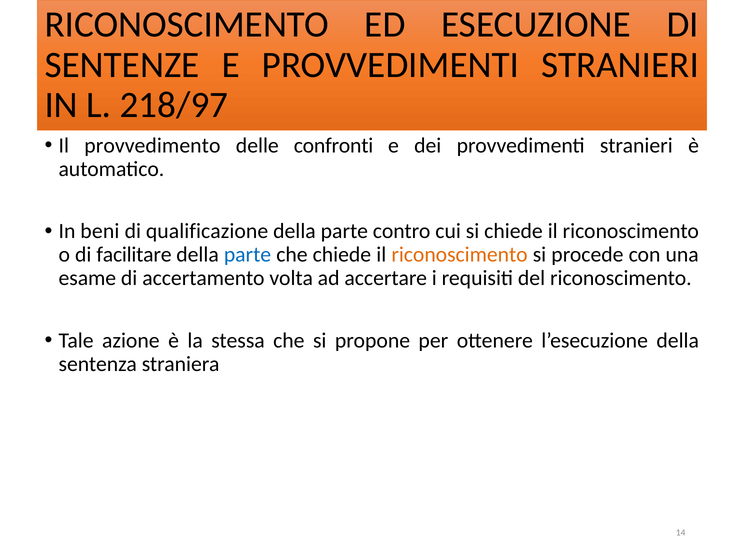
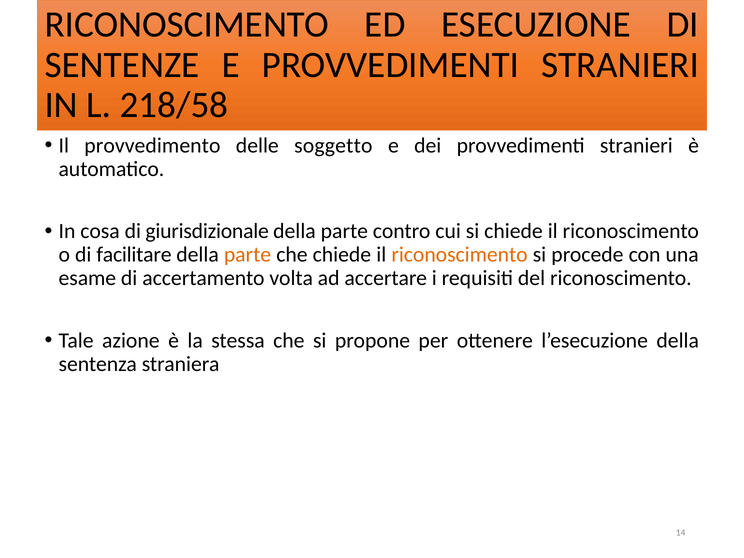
218/97: 218/97 -> 218/58 (174, 105)
confronti: confronti -> soggetto (333, 146)
beni: beni -> cosa (100, 231)
qualificazione: qualificazione -> giurisdizionale (207, 231)
parte colour: blue -> orange (248, 255)
